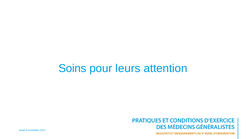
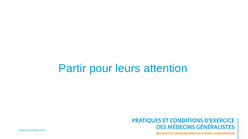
Soins: Soins -> Partir (72, 69)
